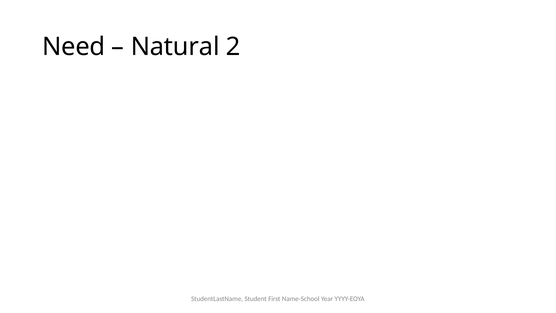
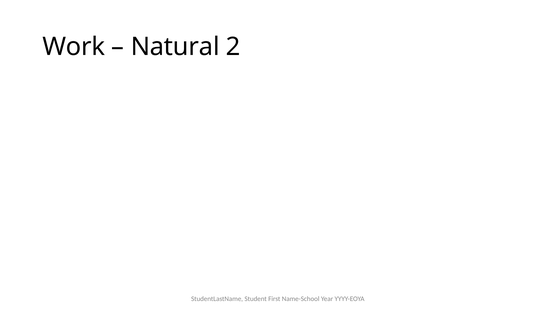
Need: Need -> Work (74, 47)
